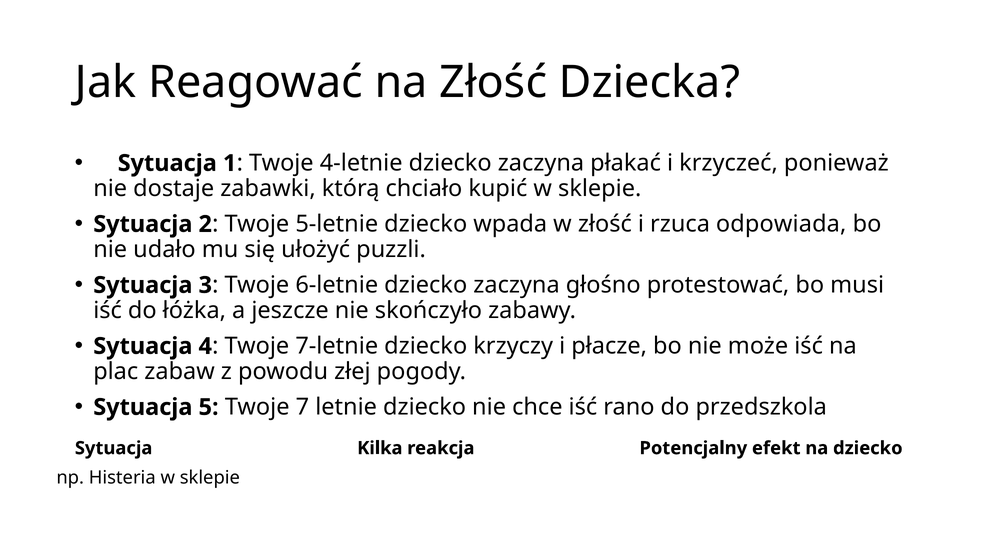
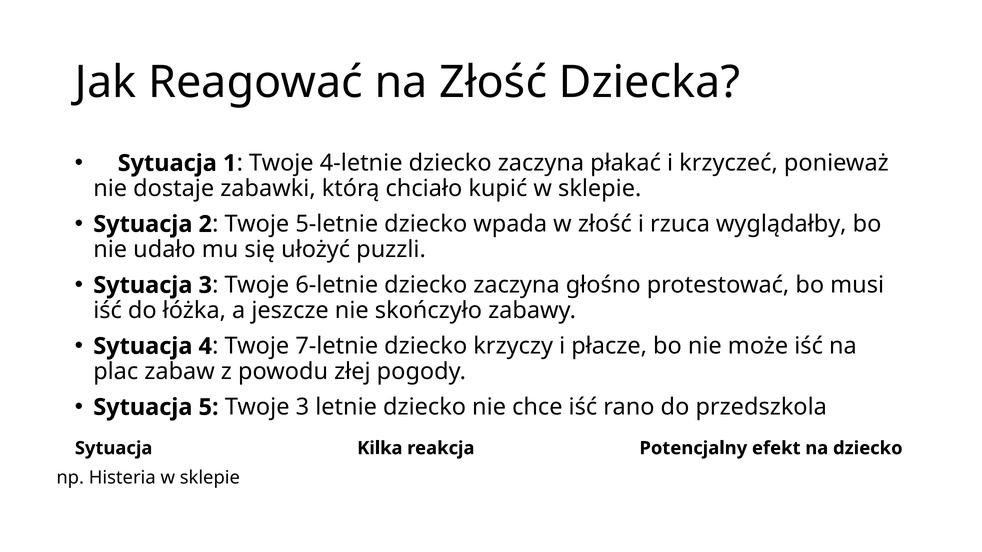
odpowiada: odpowiada -> wyglądałby (781, 224)
Twoje 7: 7 -> 3 (302, 407)
